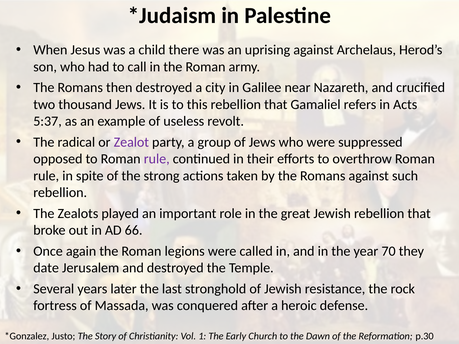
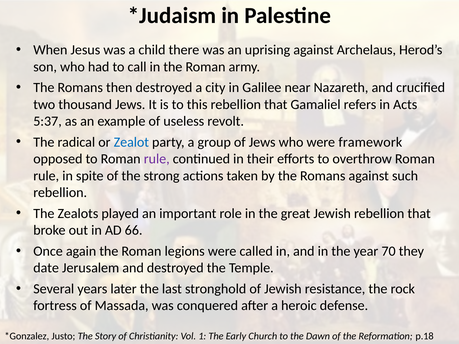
Zealot colour: purple -> blue (131, 142)
suppressed: suppressed -> framework (370, 142)
p.30: p.30 -> p.18 (425, 336)
